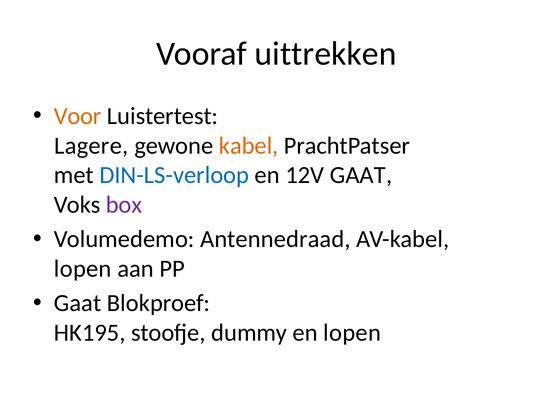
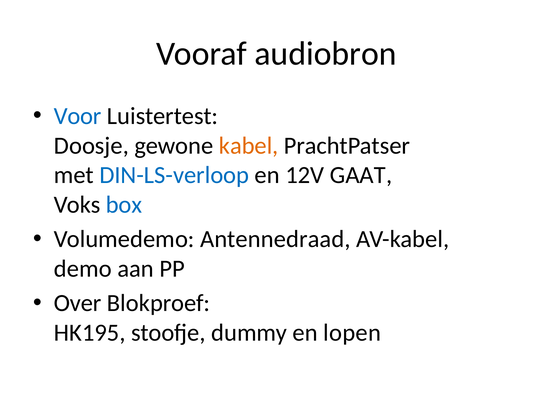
uittrekken: uittrekken -> audiobron (326, 54)
Voor colour: orange -> blue (78, 116)
Lagere: Lagere -> Doosje (91, 146)
box colour: purple -> blue (124, 205)
lopen: lopen -> demo (83, 269)
Gaat: Gaat -> Over (78, 303)
